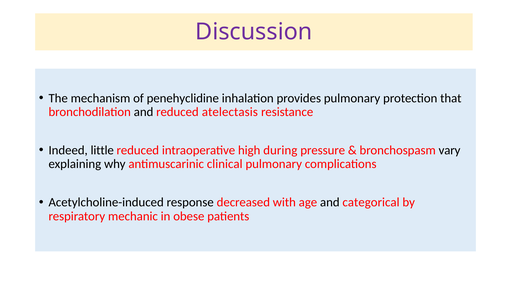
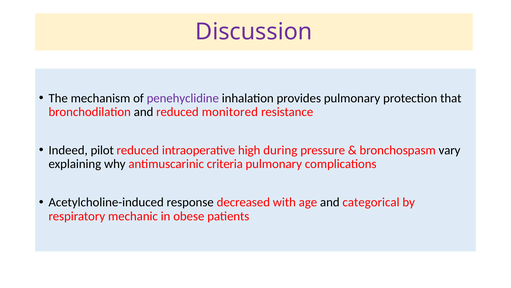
penehyclidine colour: black -> purple (183, 98)
atelectasis: atelectasis -> monitored (230, 112)
little: little -> pilot (102, 150)
clinical: clinical -> criteria (225, 164)
